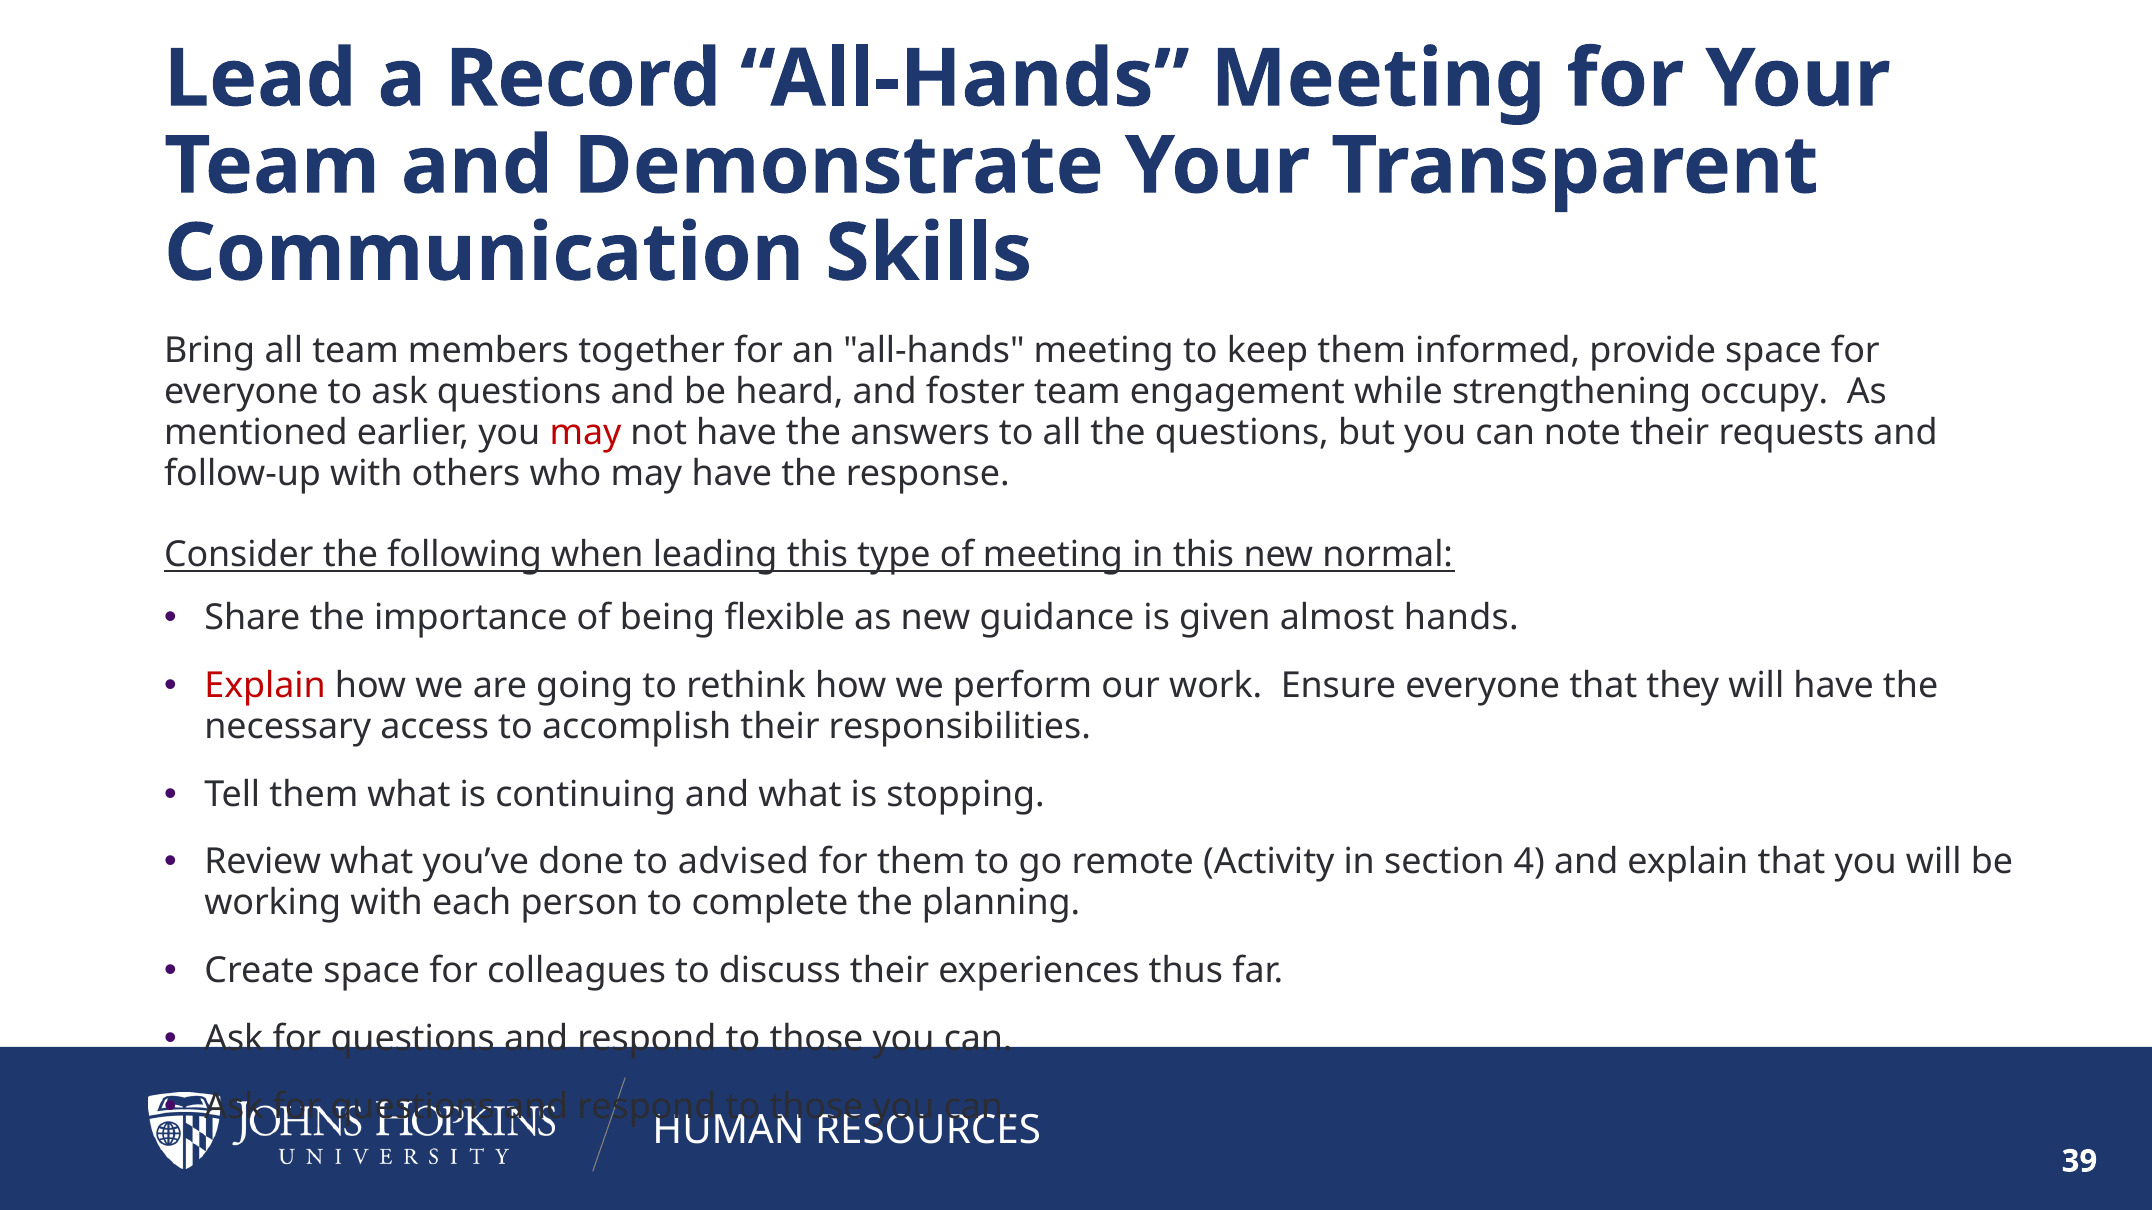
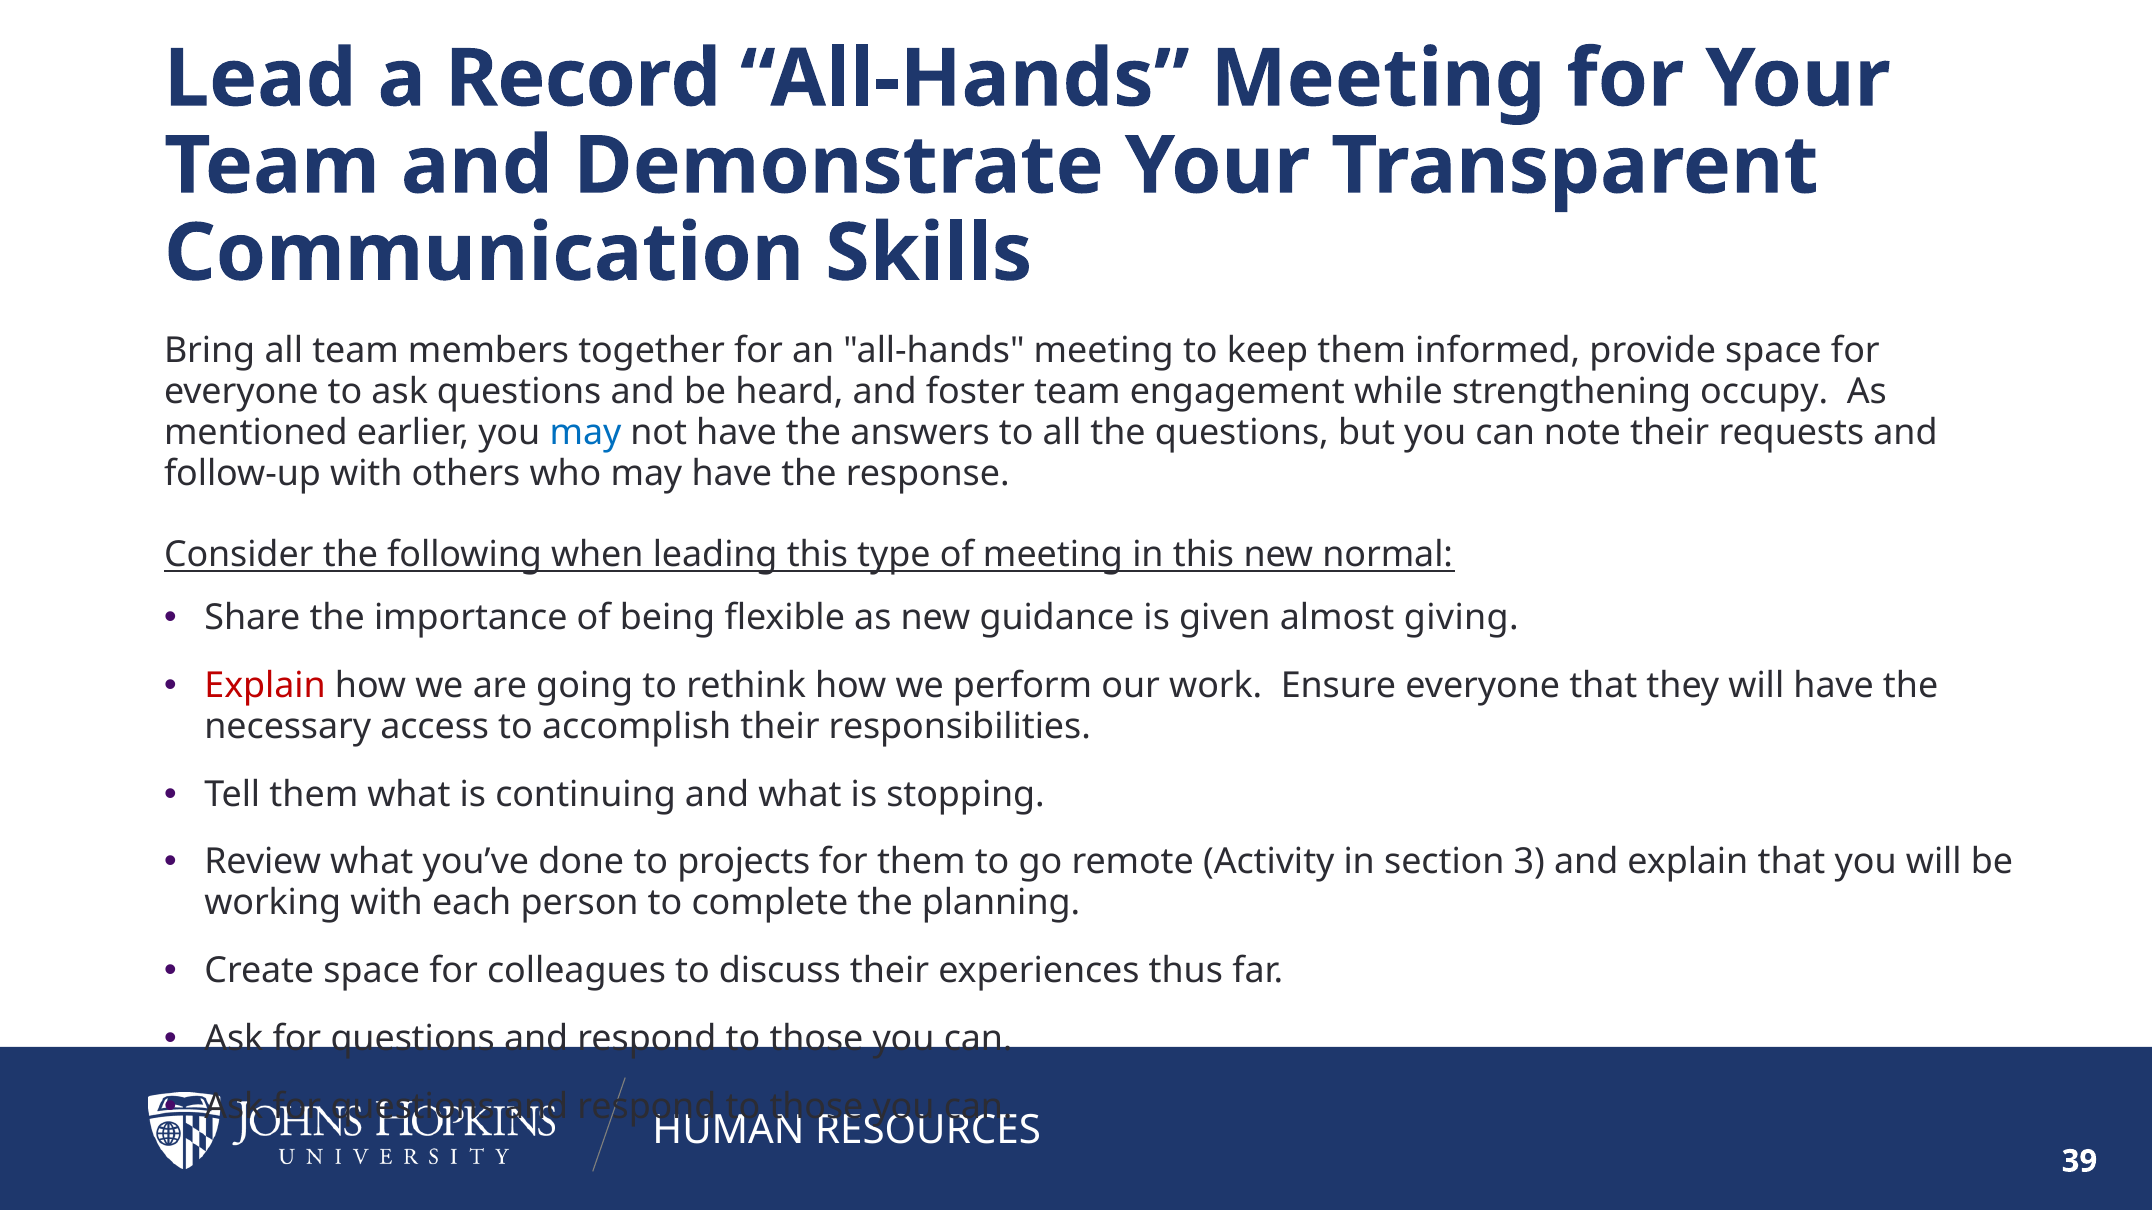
may colour: red -> blue (585, 433)
hands: hands -> giving (1461, 618)
advised: advised -> projects (744, 863)
4: 4 -> 3 (1529, 863)
